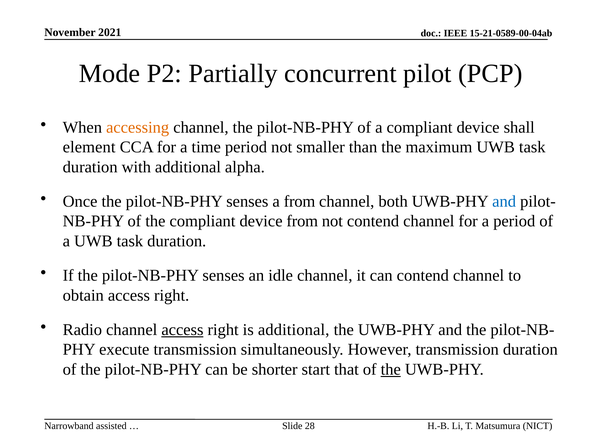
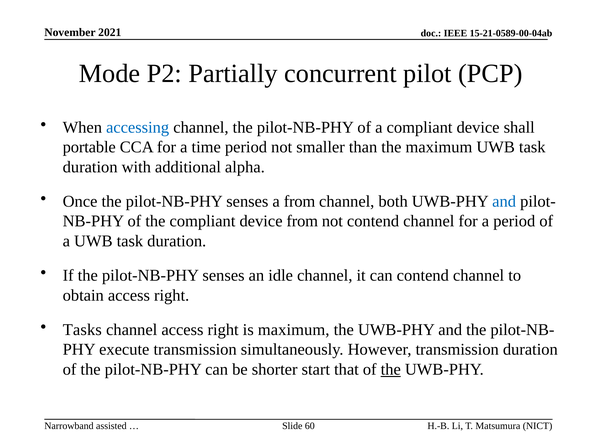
accessing colour: orange -> blue (138, 127)
element: element -> portable (89, 147)
Radio: Radio -> Tasks (82, 330)
access underline: present -> none (182, 330)
is additional: additional -> maximum (294, 330)
28: 28 -> 60 (310, 426)
